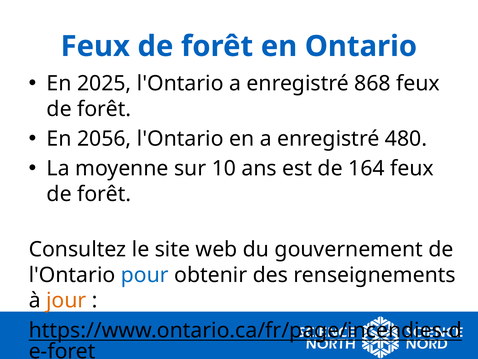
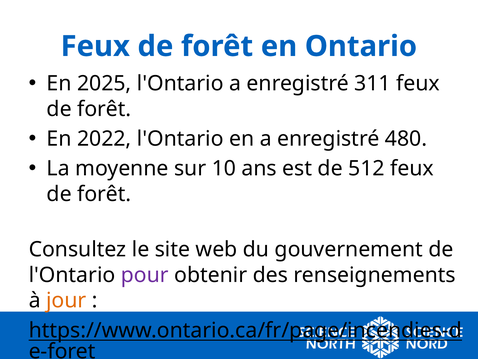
868: 868 -> 311 (372, 83)
2056: 2056 -> 2022 (104, 139)
164: 164 -> 512 (366, 168)
pour colour: blue -> purple (145, 275)
